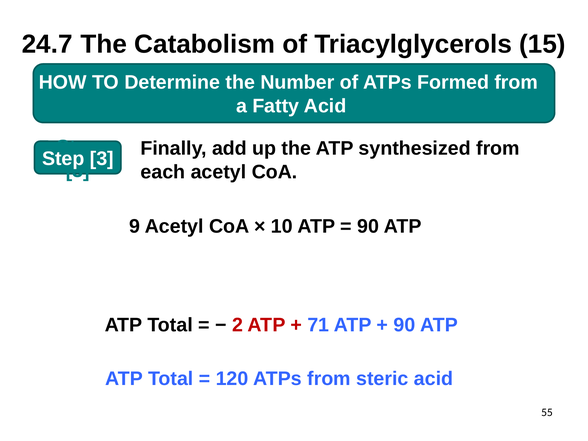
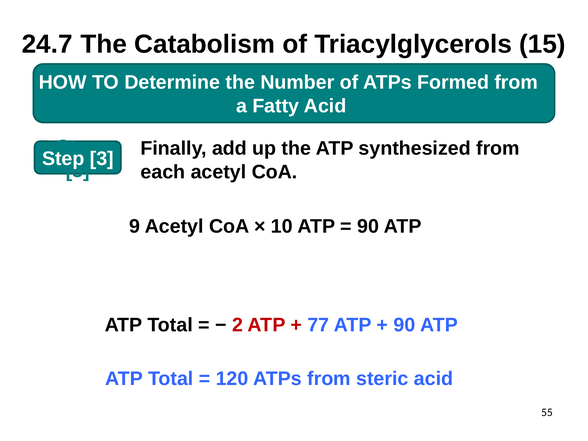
71: 71 -> 77 (318, 325)
